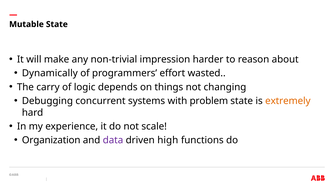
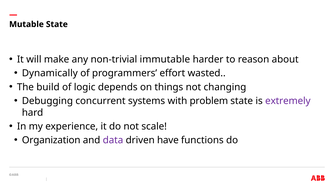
impression: impression -> immutable (165, 59)
carry: carry -> build (48, 87)
extremely colour: orange -> purple (288, 101)
high: high -> have (168, 140)
